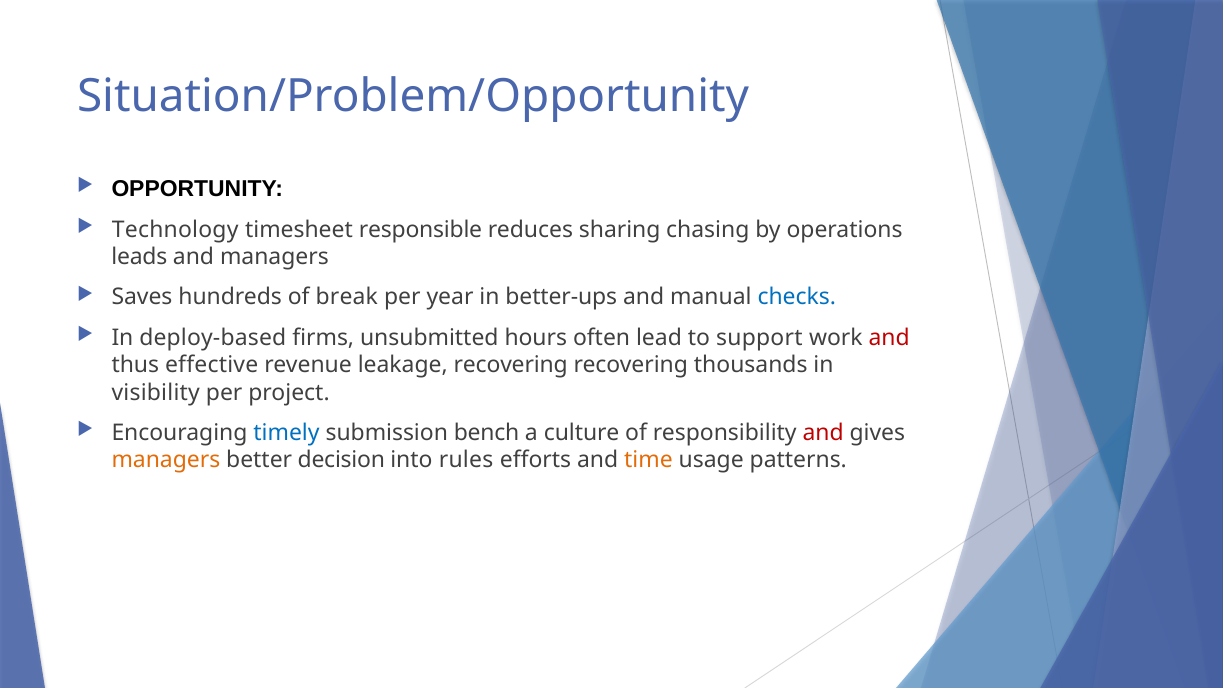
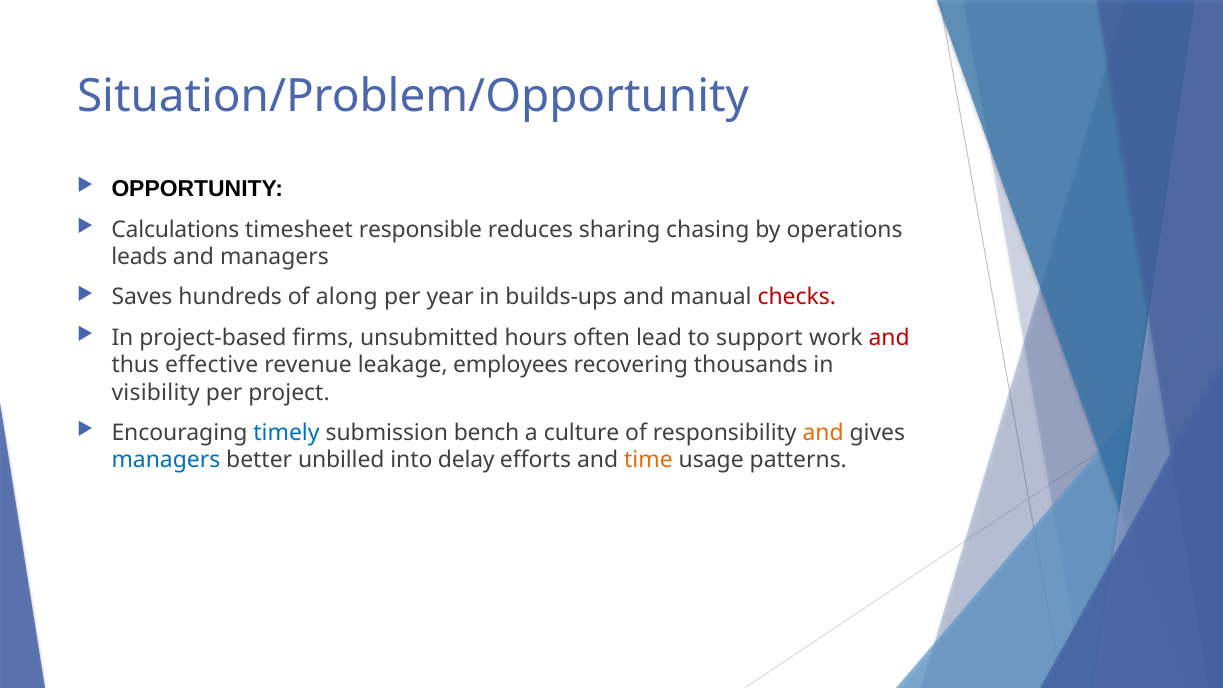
Technology: Technology -> Calculations (175, 229)
break: break -> along (347, 297)
better-ups: better-ups -> builds-ups (561, 297)
checks colour: blue -> red (797, 297)
deploy-based: deploy-based -> project-based (213, 338)
leakage recovering: recovering -> employees (511, 365)
and colour: red -> orange (823, 433)
managers colour: orange -> blue (166, 460)
decision: decision -> unbilled (341, 460)
rules: rules -> delay (466, 460)
